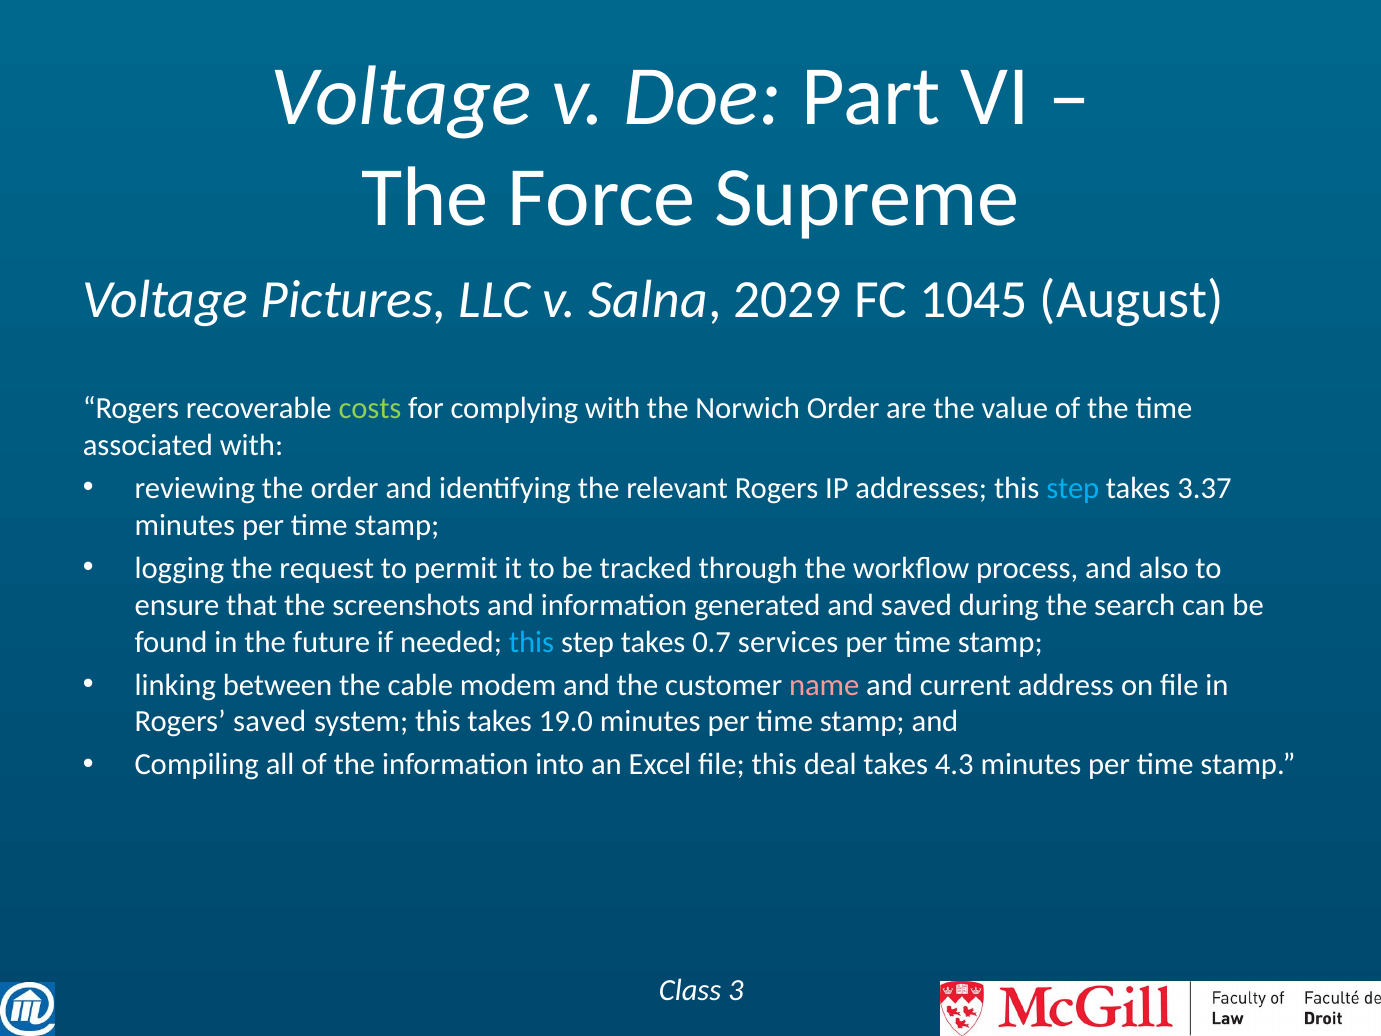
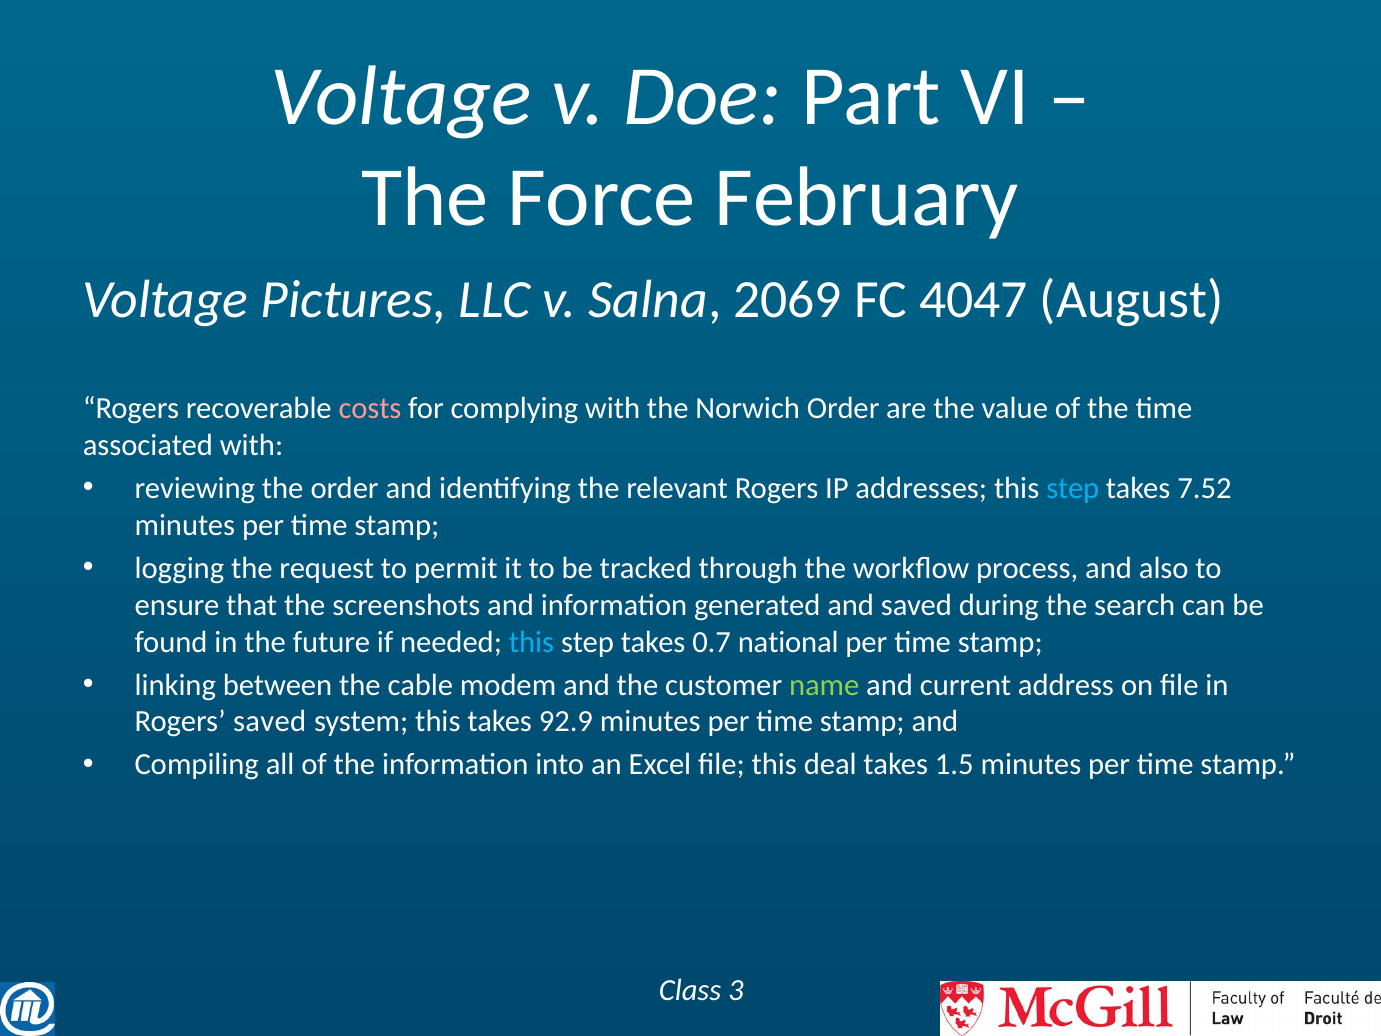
Supreme: Supreme -> February (867, 198)
2029: 2029 -> 2069 (788, 300)
1045: 1045 -> 4047 (973, 300)
costs colour: light green -> pink (370, 409)
3.37: 3.37 -> 7.52 (1204, 488)
services: services -> national (788, 642)
name colour: pink -> light green (824, 685)
19.0: 19.0 -> 92.9 (566, 722)
4.3: 4.3 -> 1.5 (954, 764)
